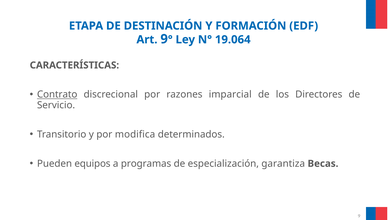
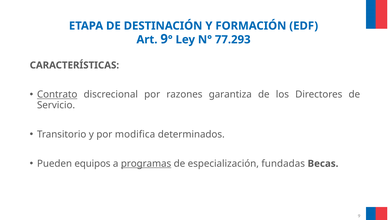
19.064: 19.064 -> 77.293 (233, 39)
imparcial: imparcial -> garantiza (230, 94)
programas underline: none -> present (146, 163)
garantiza: garantiza -> fundadas (283, 163)
